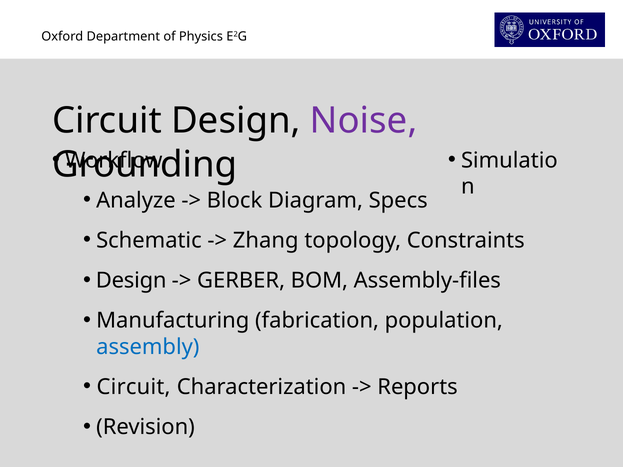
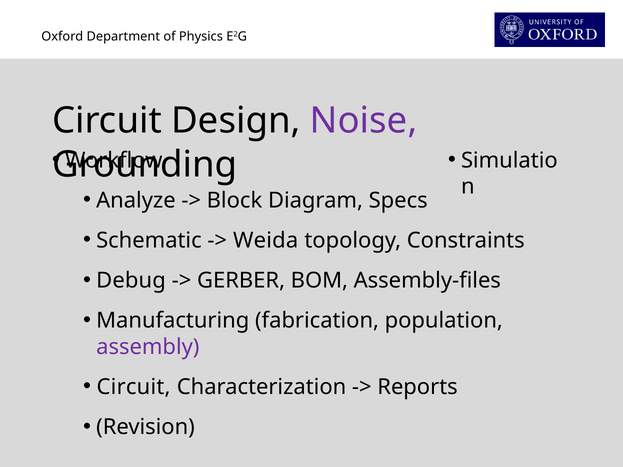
Zhang: Zhang -> Weida (266, 241)
Design: Design -> Debug (131, 281)
assembly colour: blue -> purple (148, 347)
